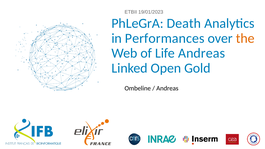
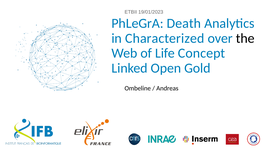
Performances: Performances -> Characterized (165, 38)
the colour: orange -> black (245, 38)
Life Andreas: Andreas -> Concept (202, 53)
